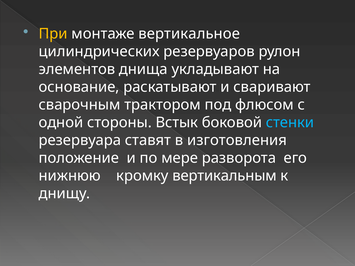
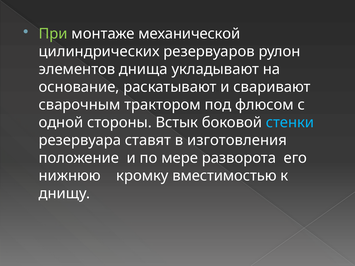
При colour: yellow -> light green (53, 34)
вертикальное: вертикальное -> механической (189, 34)
вертикальным: вертикальным -> вместимостью (224, 176)
